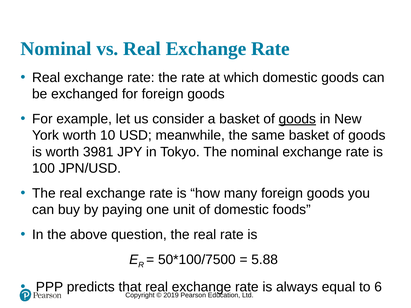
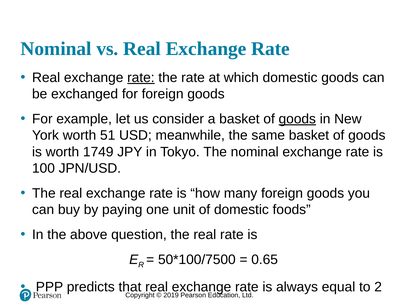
rate underline: none -> present (141, 78)
10: 10 -> 51 (108, 136)
3981: 3981 -> 1749 (98, 152)
5.88: 5.88 -> 0.65 (265, 260)
6: 6 -> 2 (378, 287)
